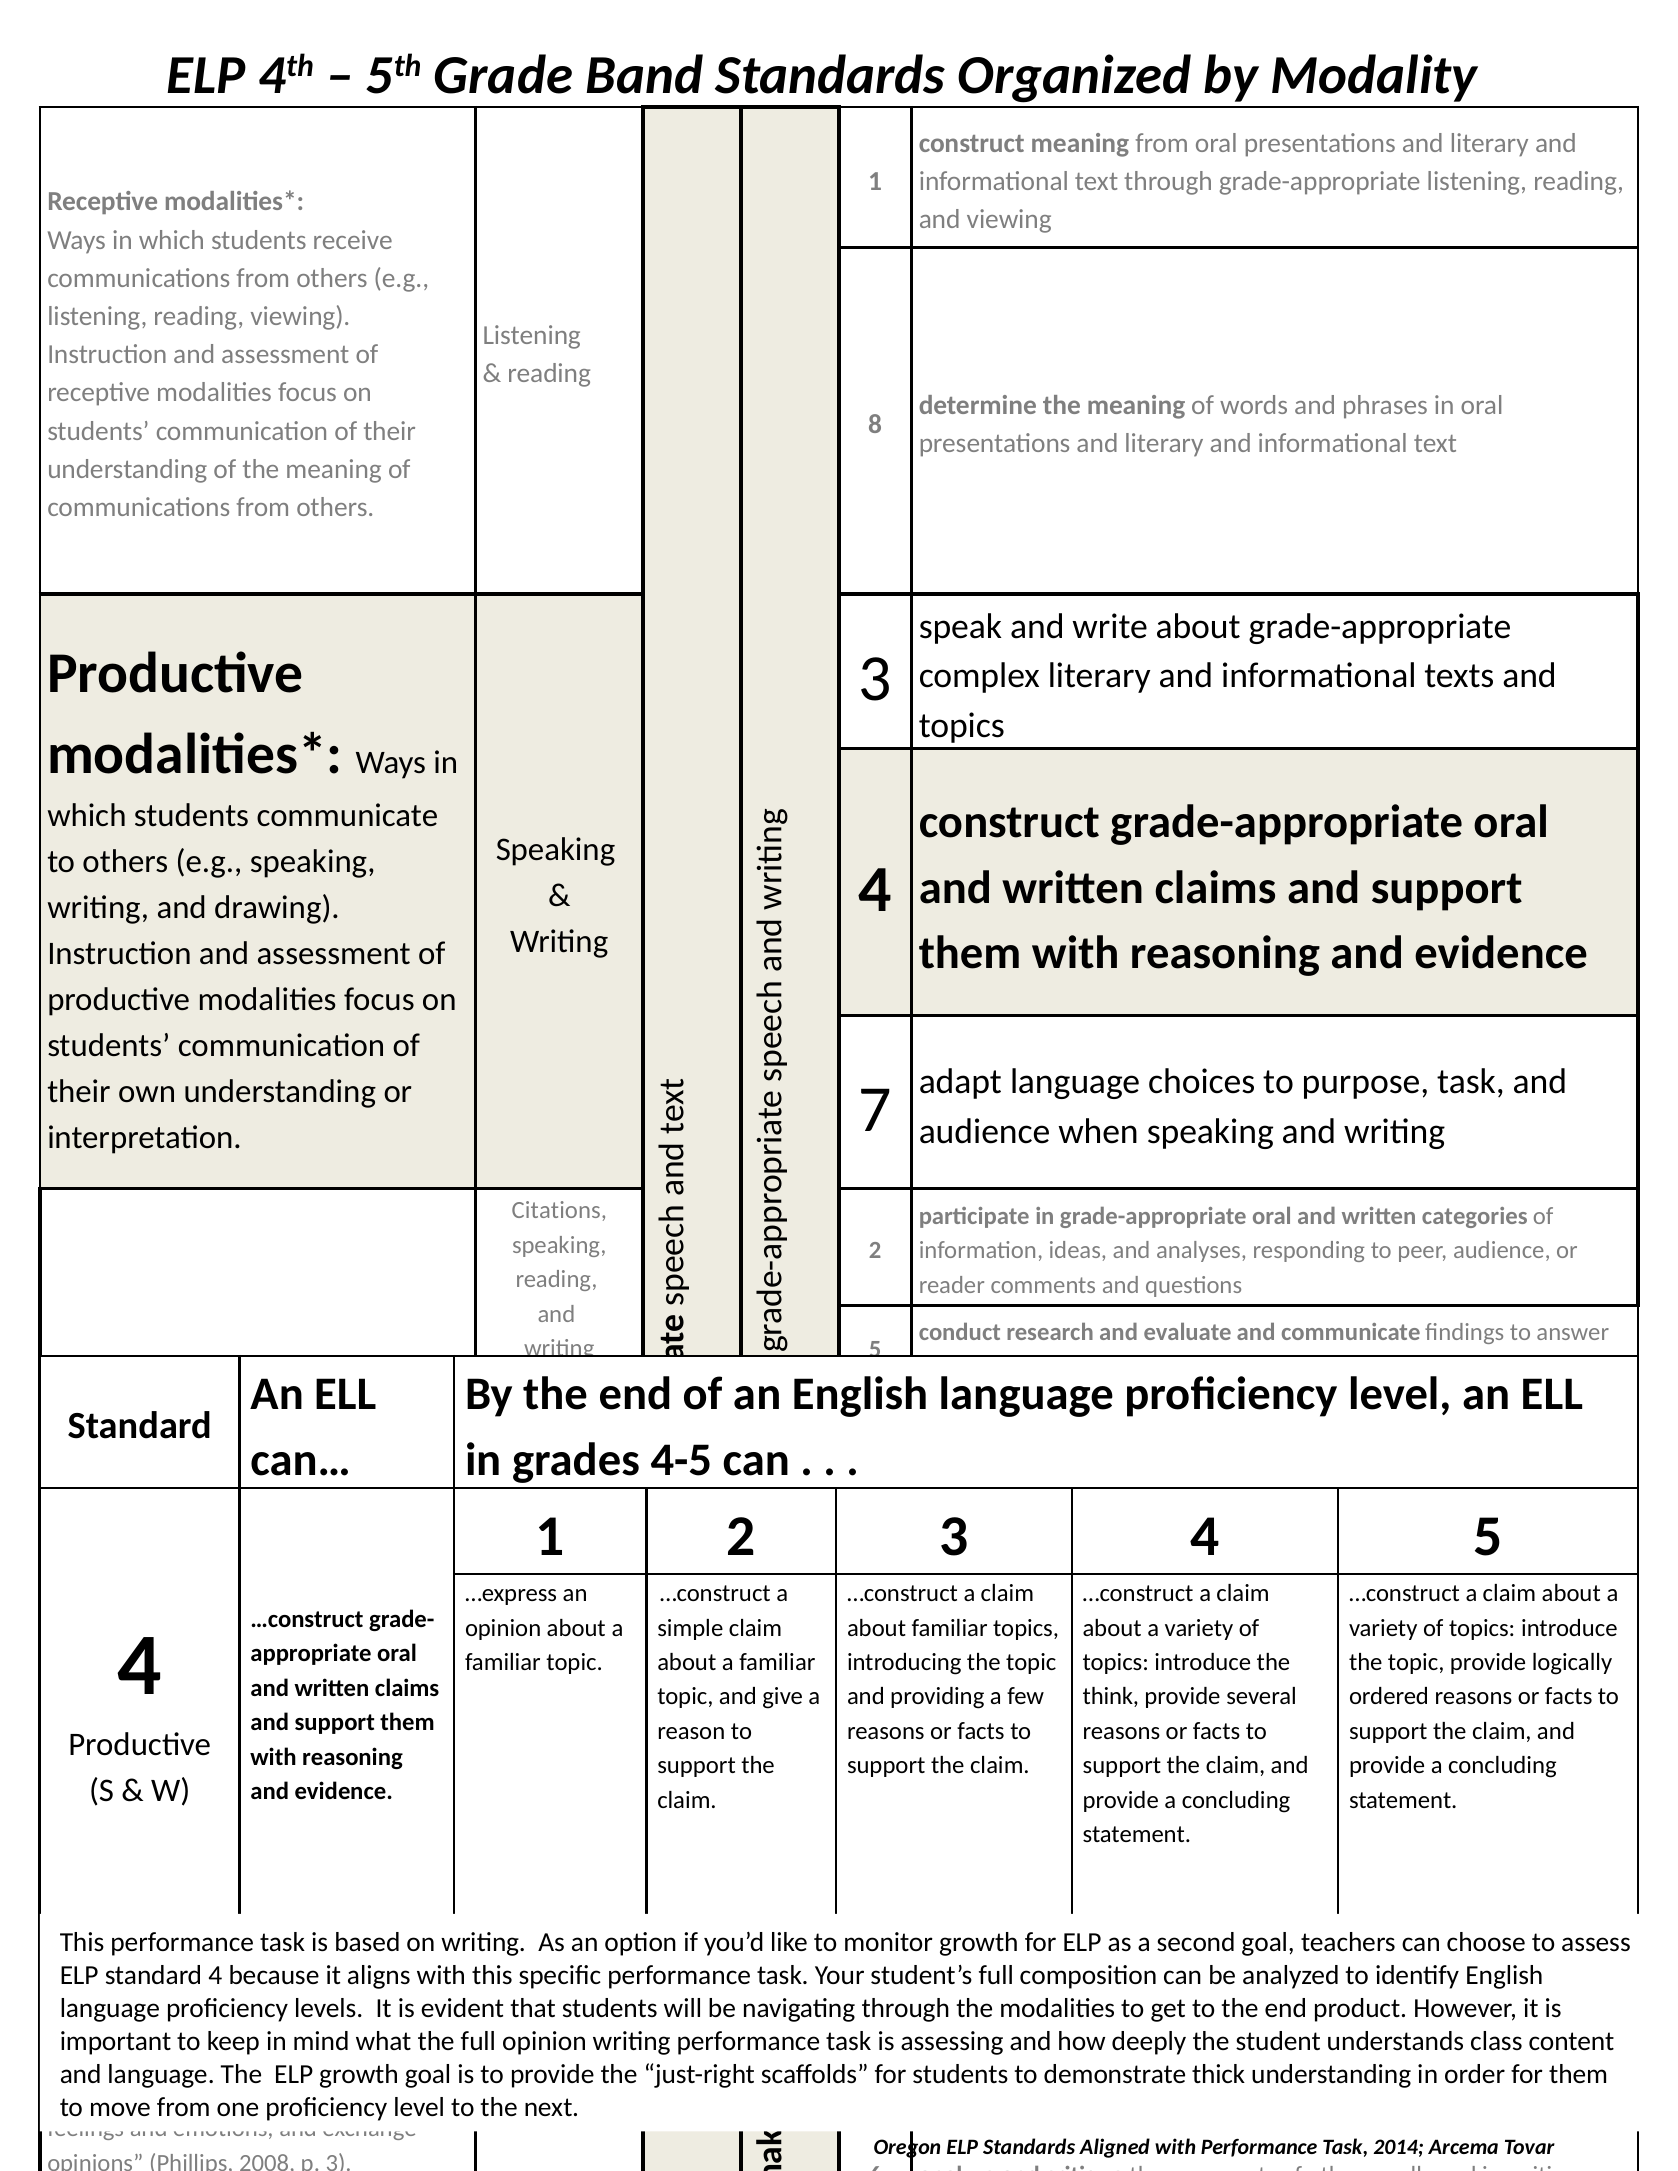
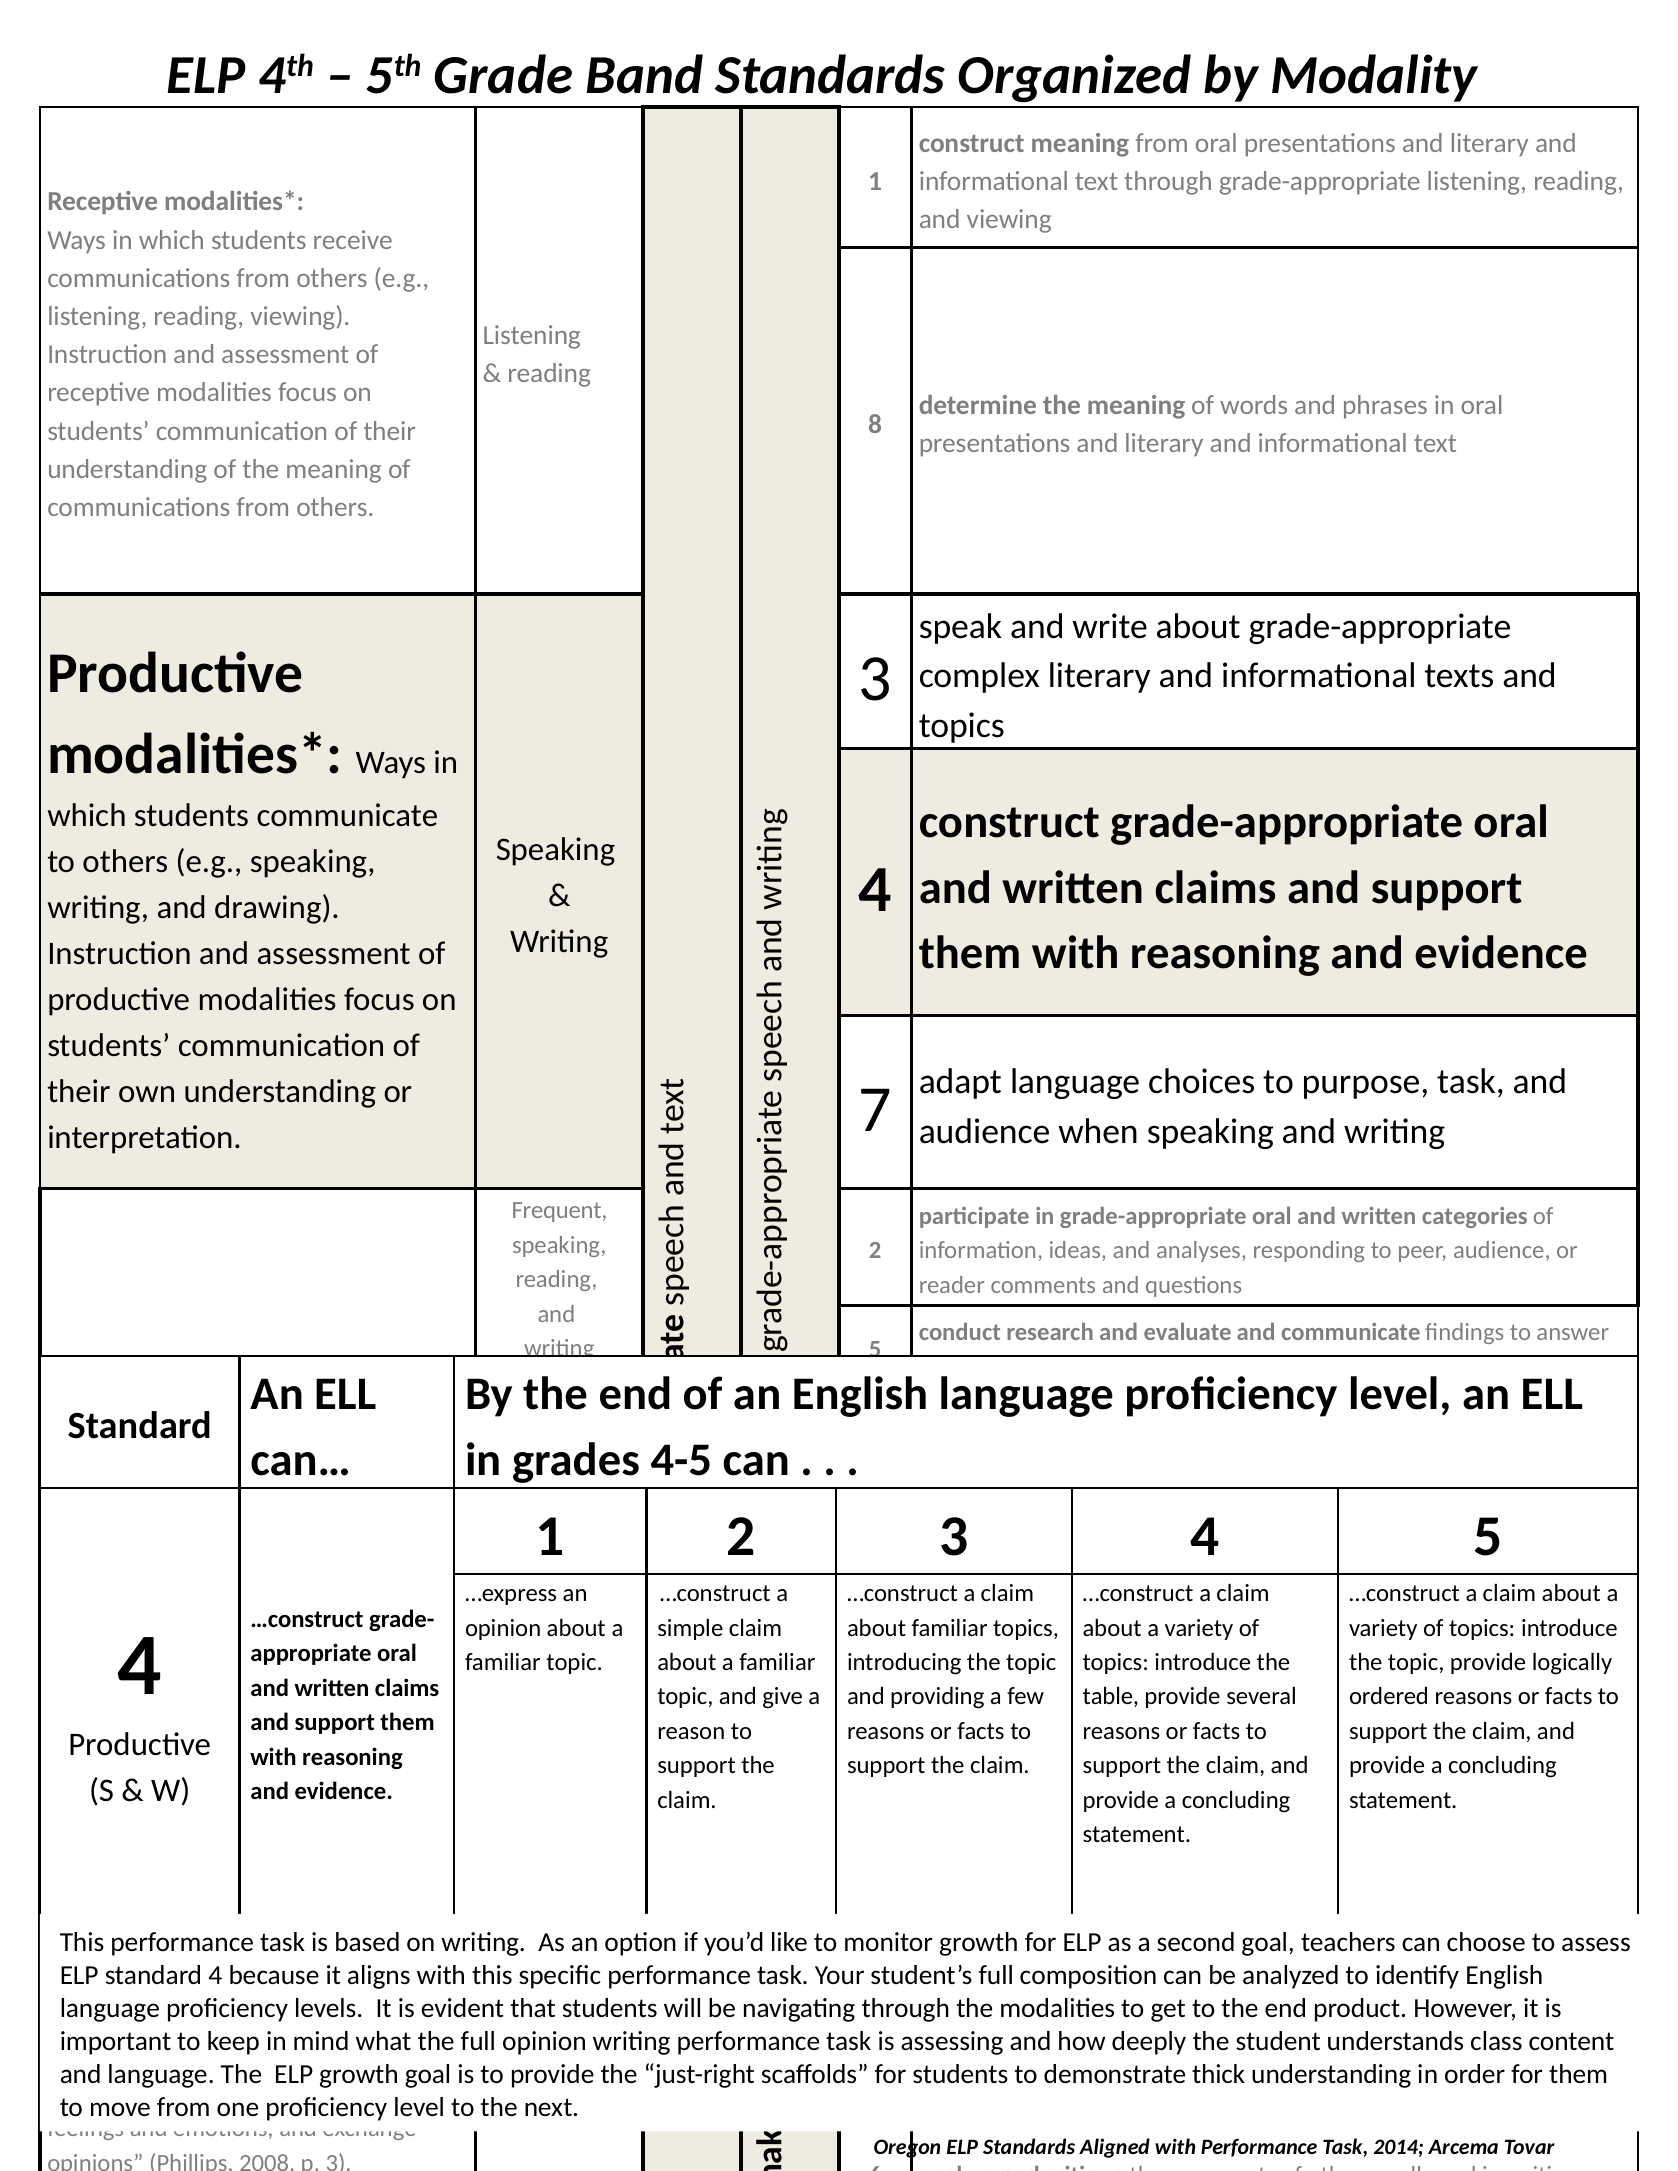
Citations: Citations -> Frequent (560, 1211)
think: think -> table (1111, 1697)
